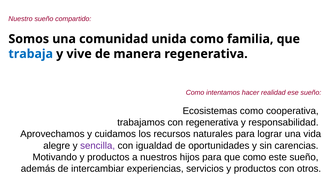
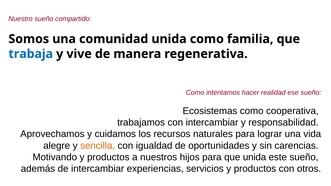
con regenerativa: regenerativa -> intercambiar (212, 123)
sencilla colour: purple -> orange (98, 146)
que como: como -> unida (255, 157)
